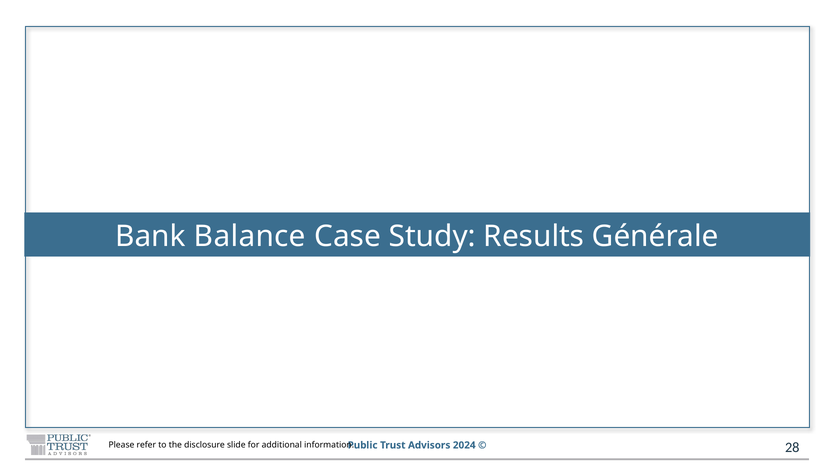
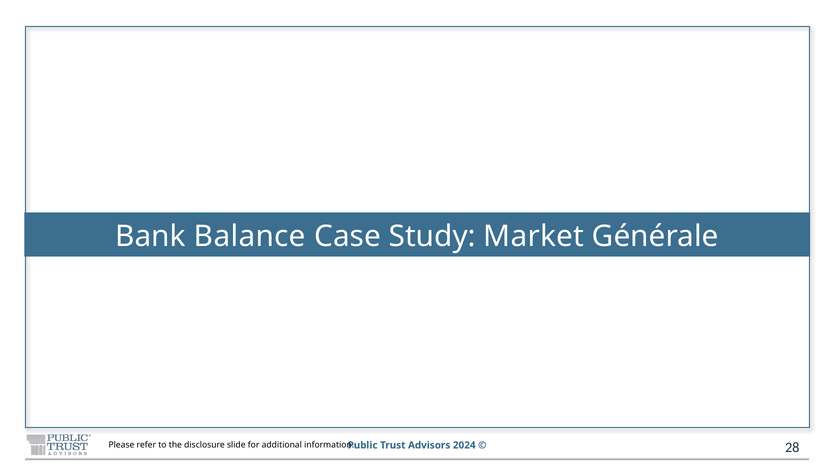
Results: Results -> Market (534, 237)
